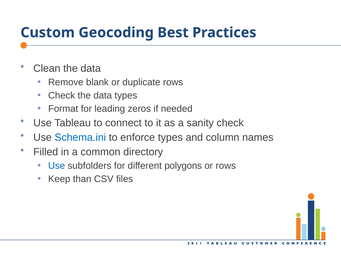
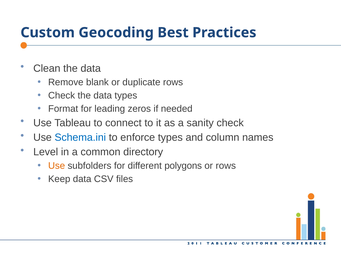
Filled: Filled -> Level (46, 152)
Use colour: blue -> orange (57, 166)
Keep than: than -> data (82, 179)
